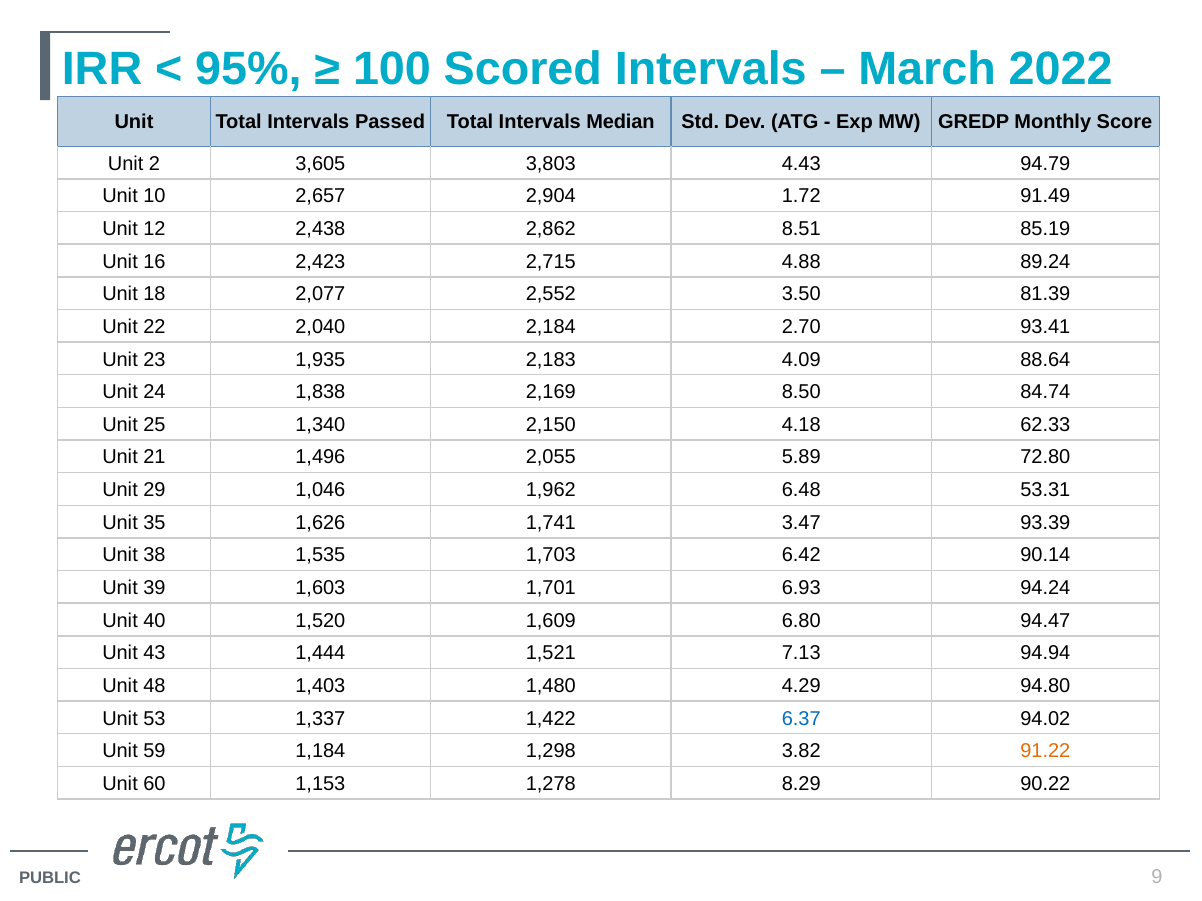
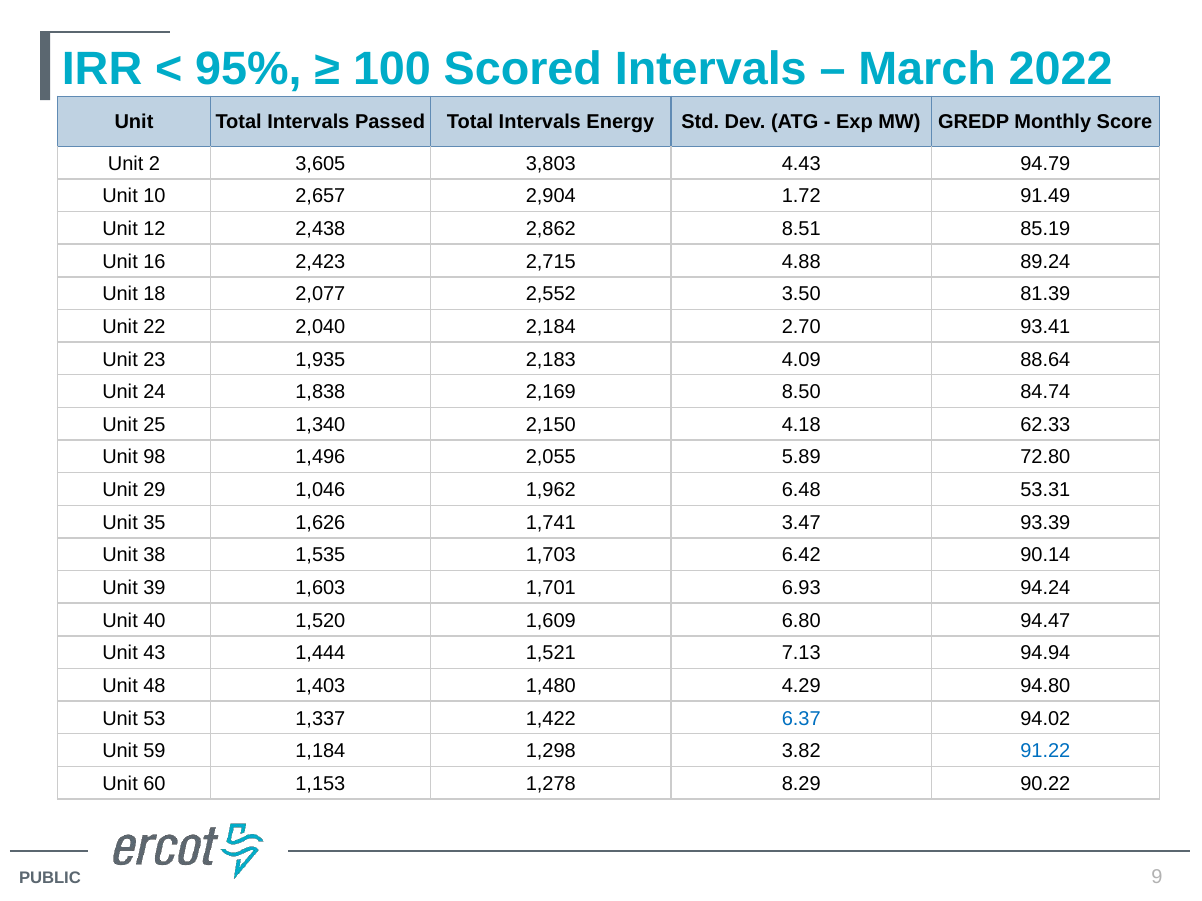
Median: Median -> Energy (620, 122)
21: 21 -> 98 (154, 458)
91.22 colour: orange -> blue (1045, 751)
